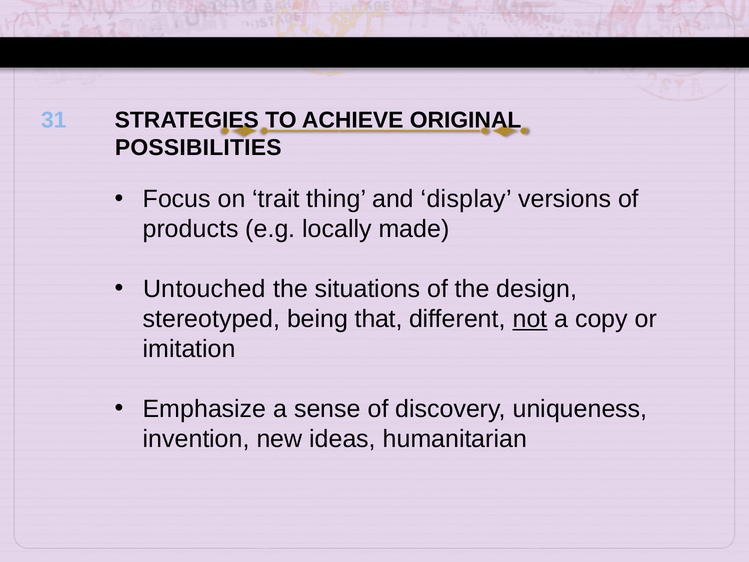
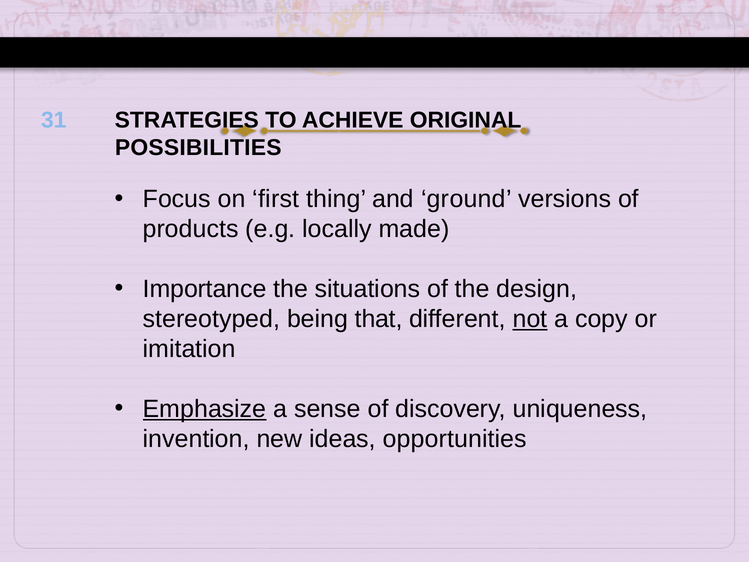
trait: trait -> first (276, 199)
display: display -> ground (466, 199)
Untouched: Untouched -> Importance (205, 289)
Emphasize underline: none -> present (205, 409)
humanitarian: humanitarian -> opportunities (455, 439)
